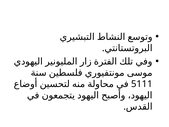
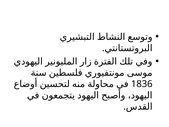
5111: 5111 -> 1836 (142, 84)
